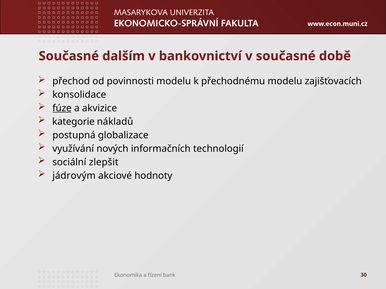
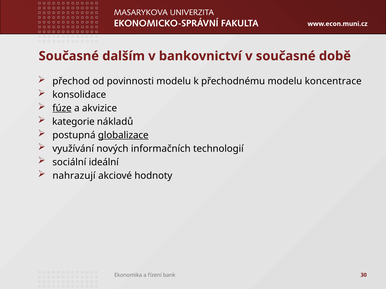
zajišťovacích: zajišťovacích -> koncentrace (333, 81)
globalizace underline: none -> present (123, 135)
zlepšit: zlepšit -> ideální (104, 162)
jádrovým: jádrovým -> nahrazují (74, 176)
